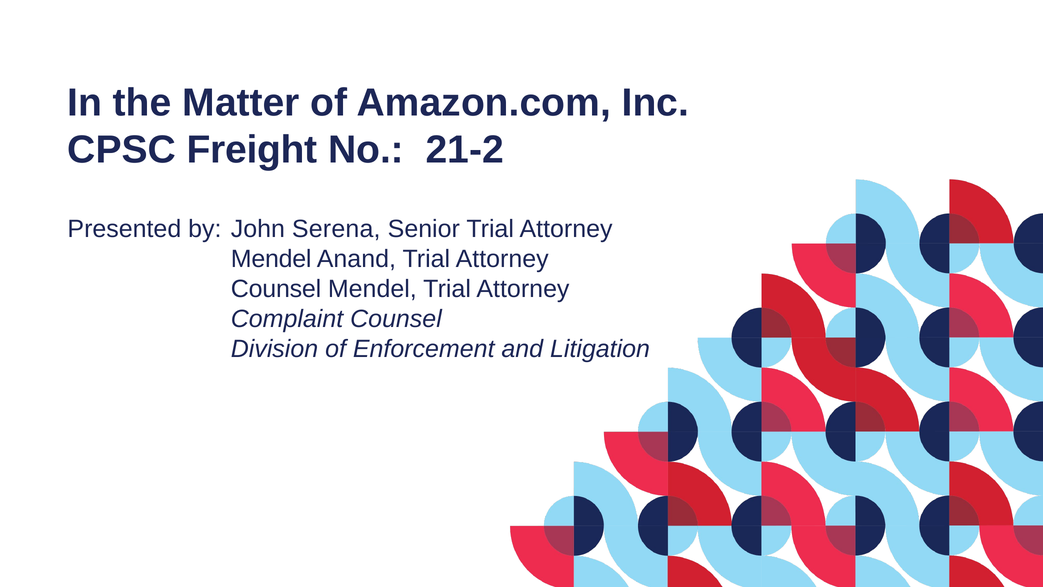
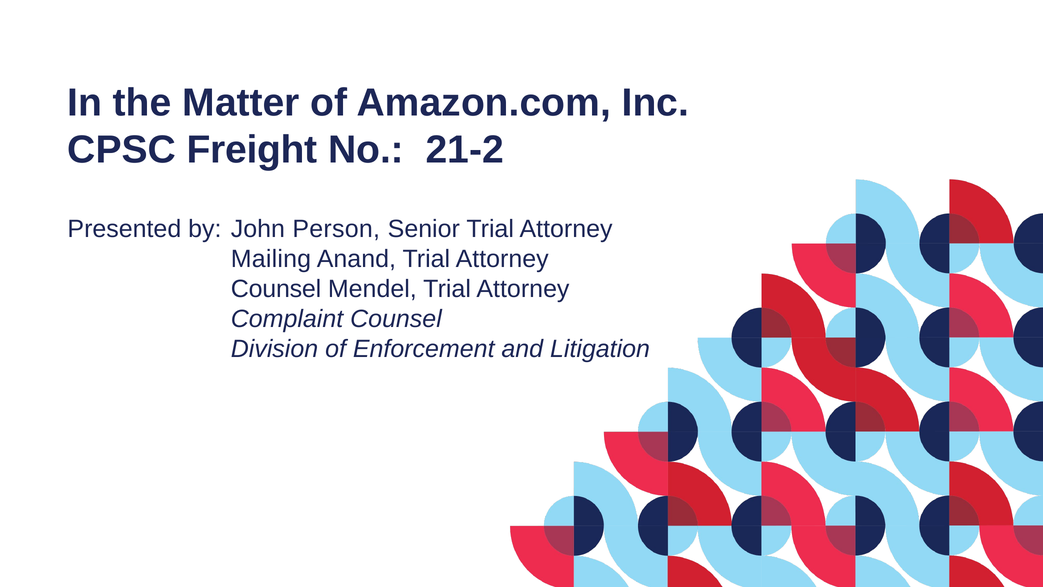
Serena: Serena -> Person (336, 229)
Mendel: Mendel -> Mailing (271, 259)
